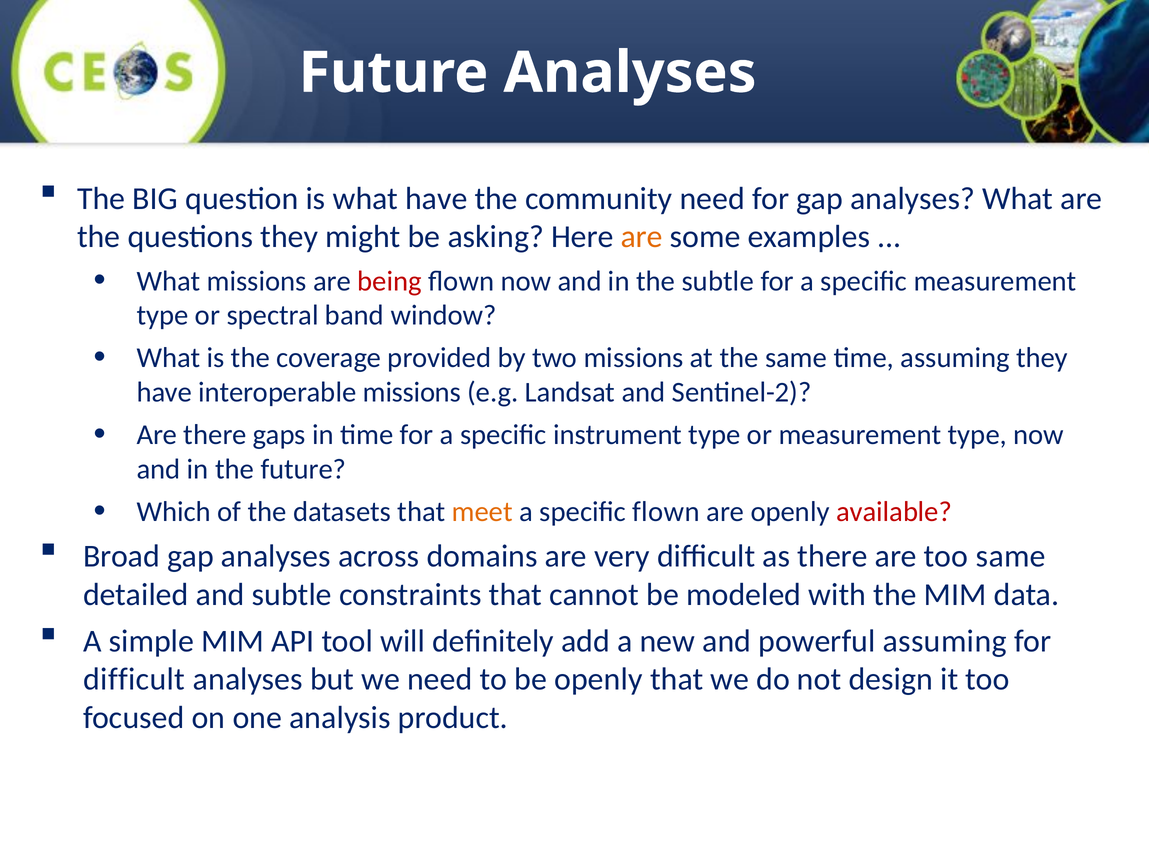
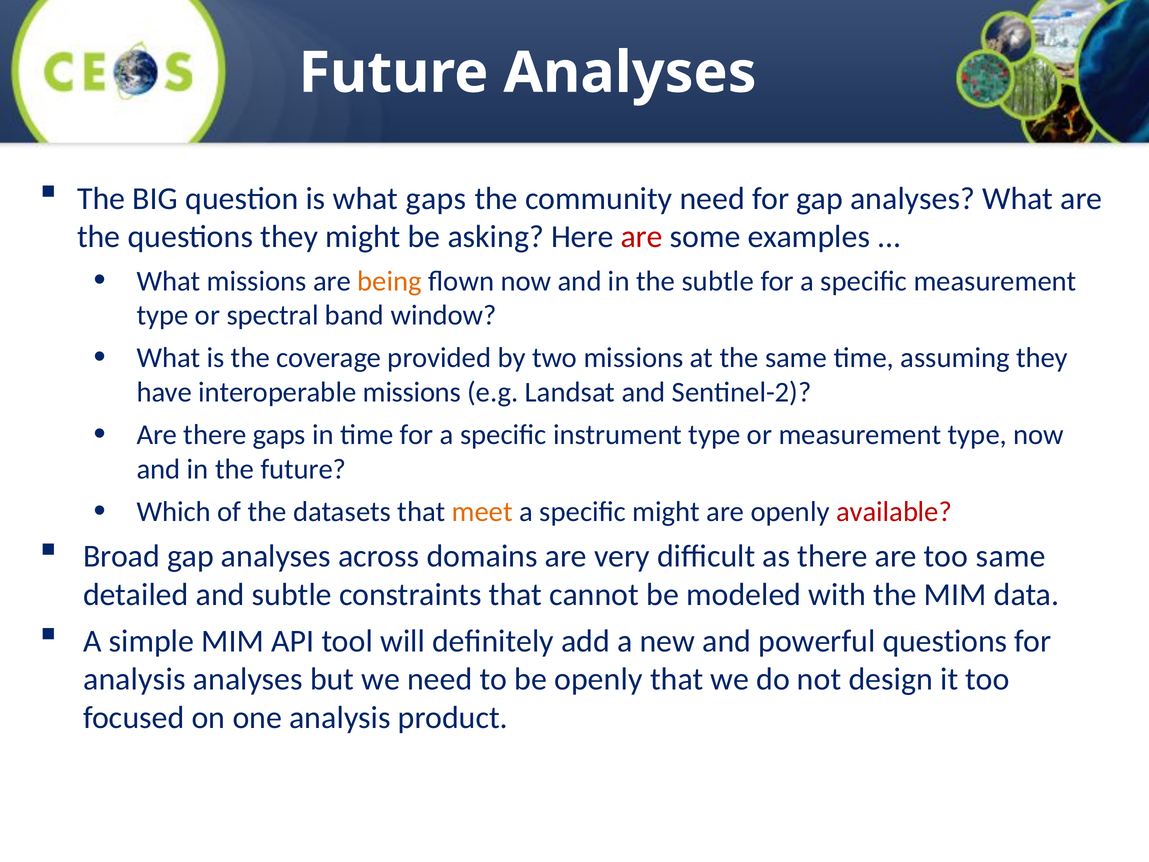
what have: have -> gaps (436, 198)
are colour: orange -> red (642, 237)
being colour: red -> orange (390, 281)
specific flown: flown -> might (666, 512)
powerful assuming: assuming -> questions (945, 641)
difficult: difficult -> analysis (134, 679)
